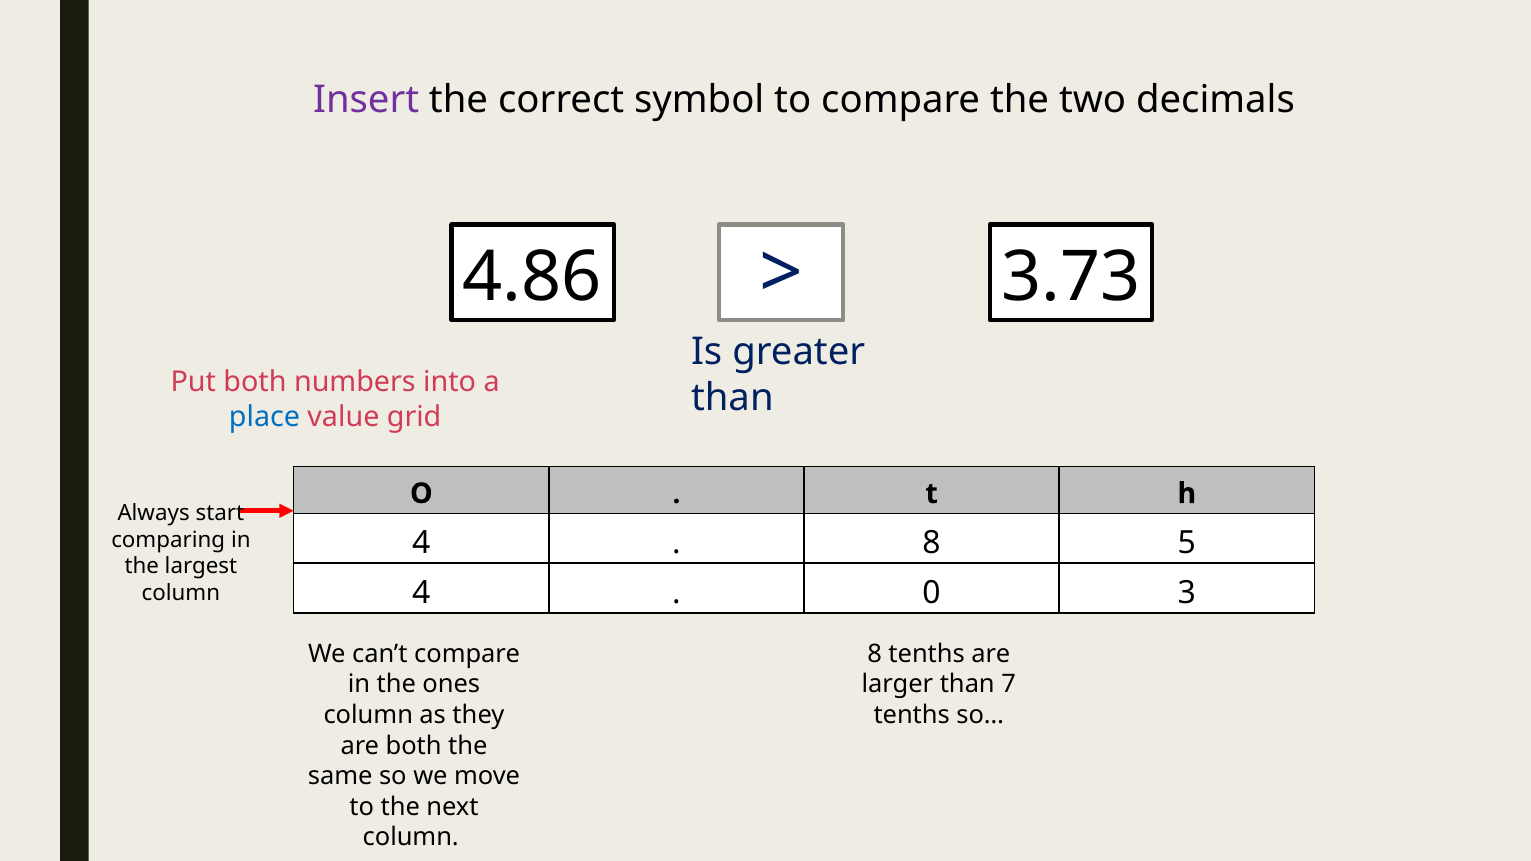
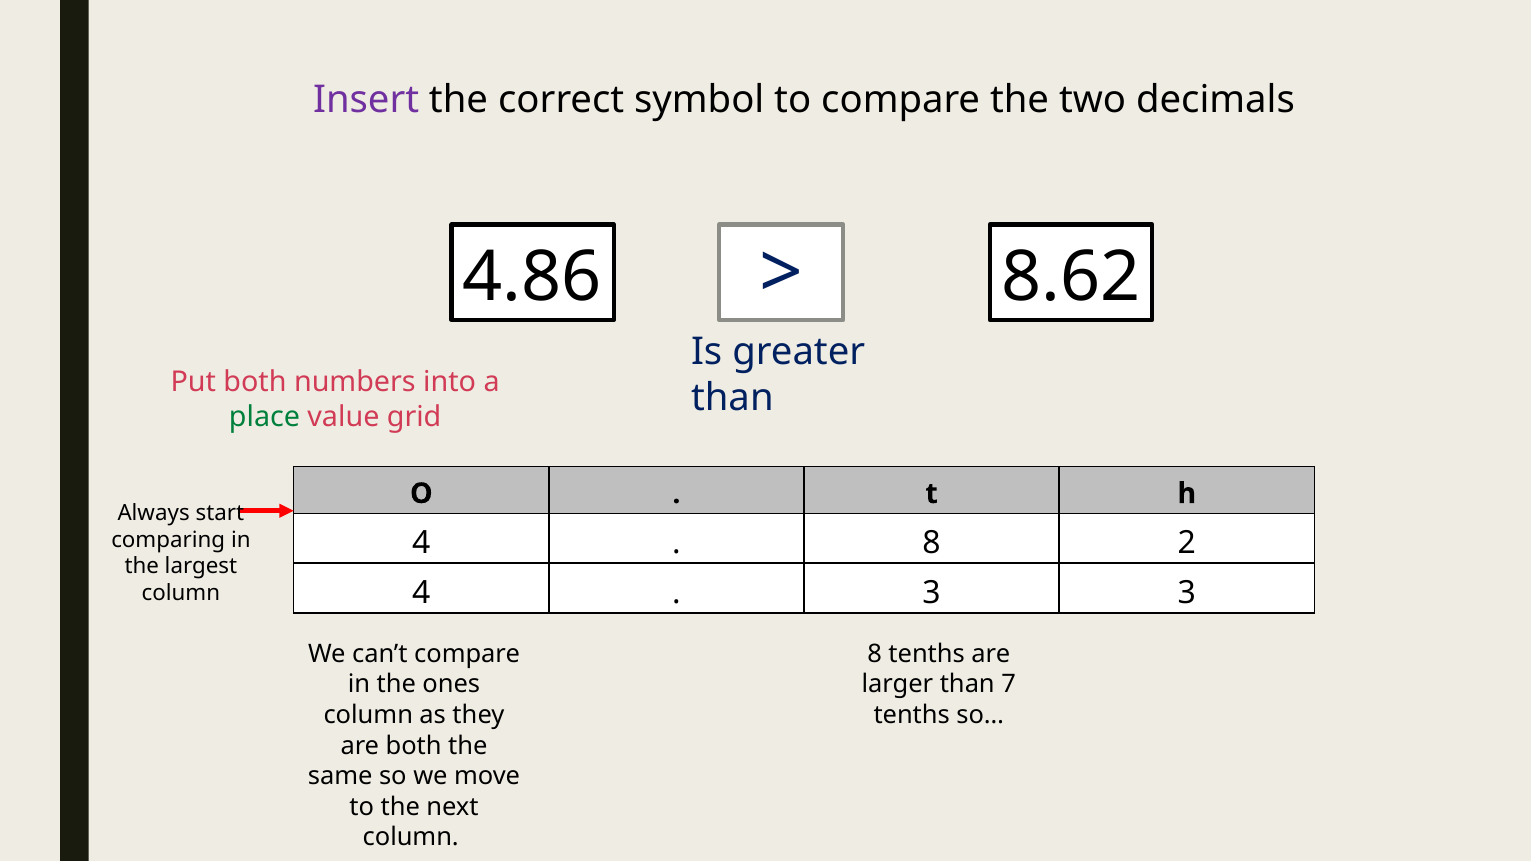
3.73: 3.73 -> 8.62 (1071, 277)
place colour: blue -> green (265, 417)
5: 5 -> 2 (1187, 543)
0: 0 -> 3 (932, 593)
